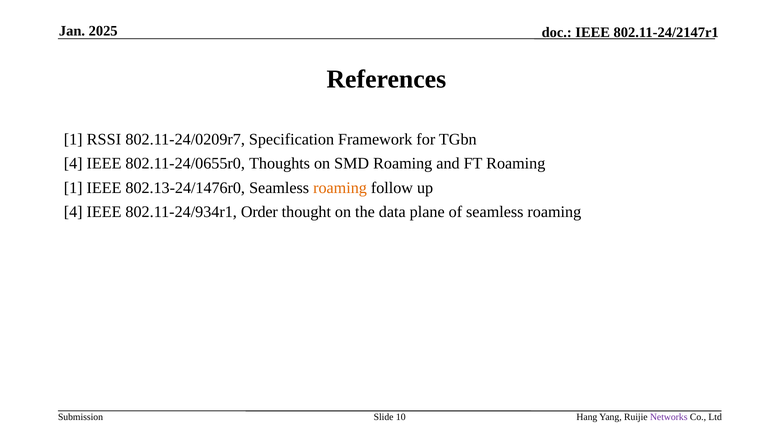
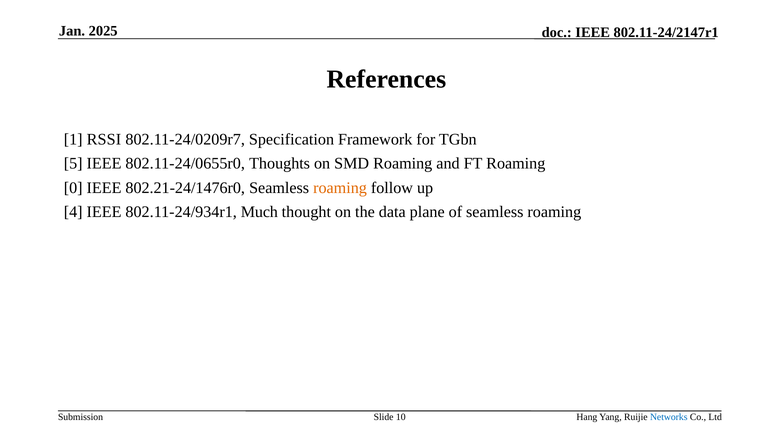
4: 4 -> 5 (73, 163)
1: 1 -> 0 (73, 188)
802.13-24/1476r0: 802.13-24/1476r0 -> 802.21-24/1476r0 (185, 188)
Order: Order -> Much (259, 212)
Networks colour: purple -> blue (669, 417)
